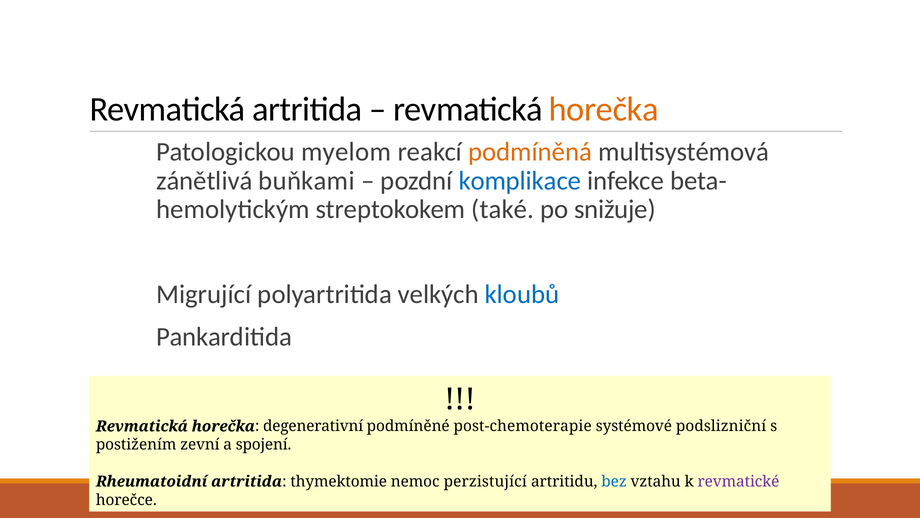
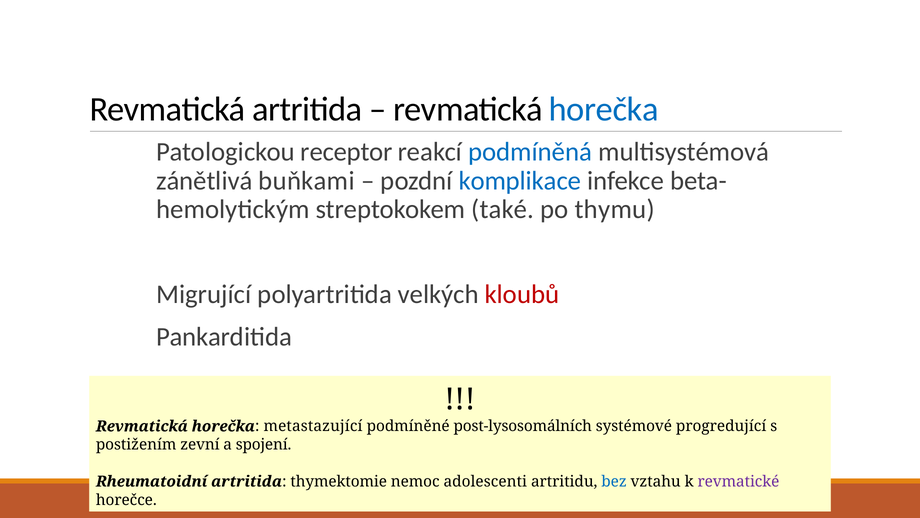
horečka colour: orange -> blue (604, 109)
myelom: myelom -> receptor (346, 152)
podmíněná colour: orange -> blue (530, 152)
snižuje: snižuje -> thymu (615, 209)
kloubů colour: blue -> red (522, 294)
degenerativní: degenerativní -> metastazující (313, 426)
post-chemoterapie: post-chemoterapie -> post-lysosomálních (523, 426)
podslizniční: podslizniční -> progredující (721, 426)
perzistující: perzistující -> adolescenti (485, 481)
